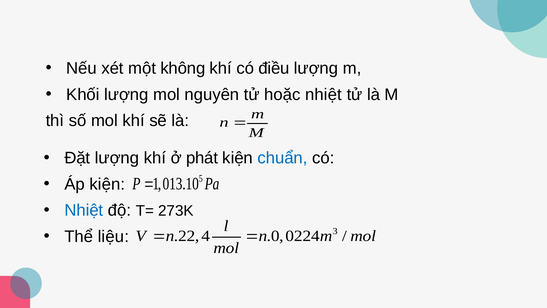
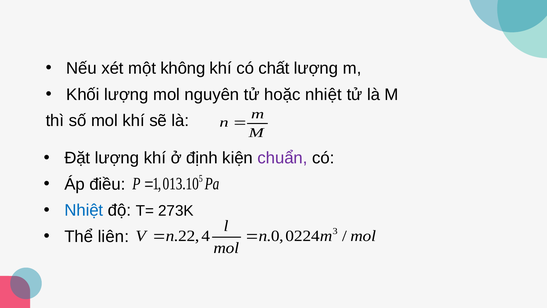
điều: điều -> chất (274, 68)
phát: phát -> định (202, 158)
chuẩn colour: blue -> purple (283, 158)
Áp kiện: kiện -> điều (107, 184)
liệu: liệu -> liên (113, 236)
